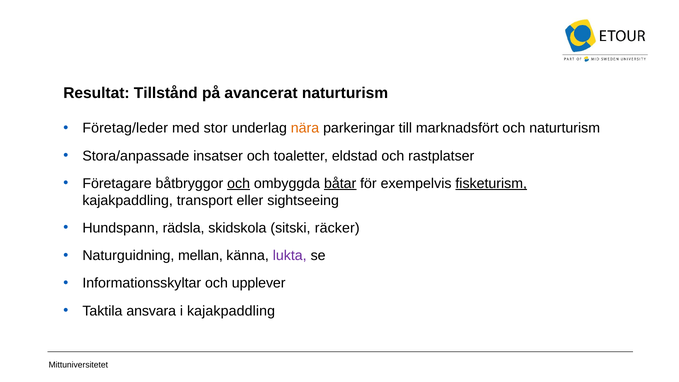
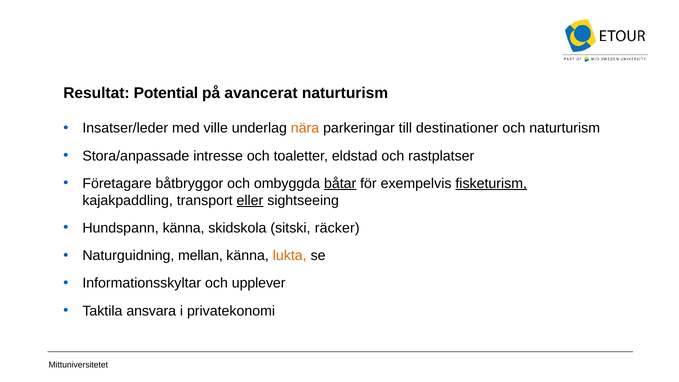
Tillstånd: Tillstånd -> Potential (166, 93)
Företag/leder: Företag/leder -> Insatser/leder (125, 128)
stor: stor -> ville (216, 128)
marknadsfört: marknadsfört -> destinationer (457, 128)
insatser: insatser -> intresse (218, 156)
och underline: present -> none (239, 183)
eller underline: none -> present (250, 200)
Hundspann rädsla: rädsla -> känna (184, 228)
lukta colour: purple -> orange (290, 256)
i kajakpaddling: kajakpaddling -> privatekonomi (231, 311)
